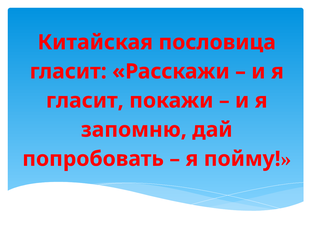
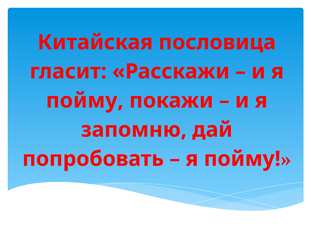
гласит: гласит -> пойму (85, 101)
